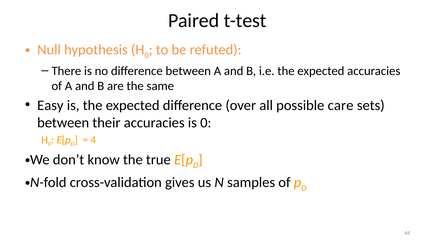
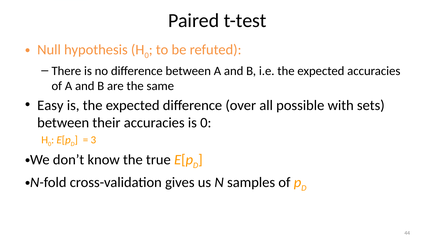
care: care -> with (341, 106)
4: 4 -> 3 (93, 140)
